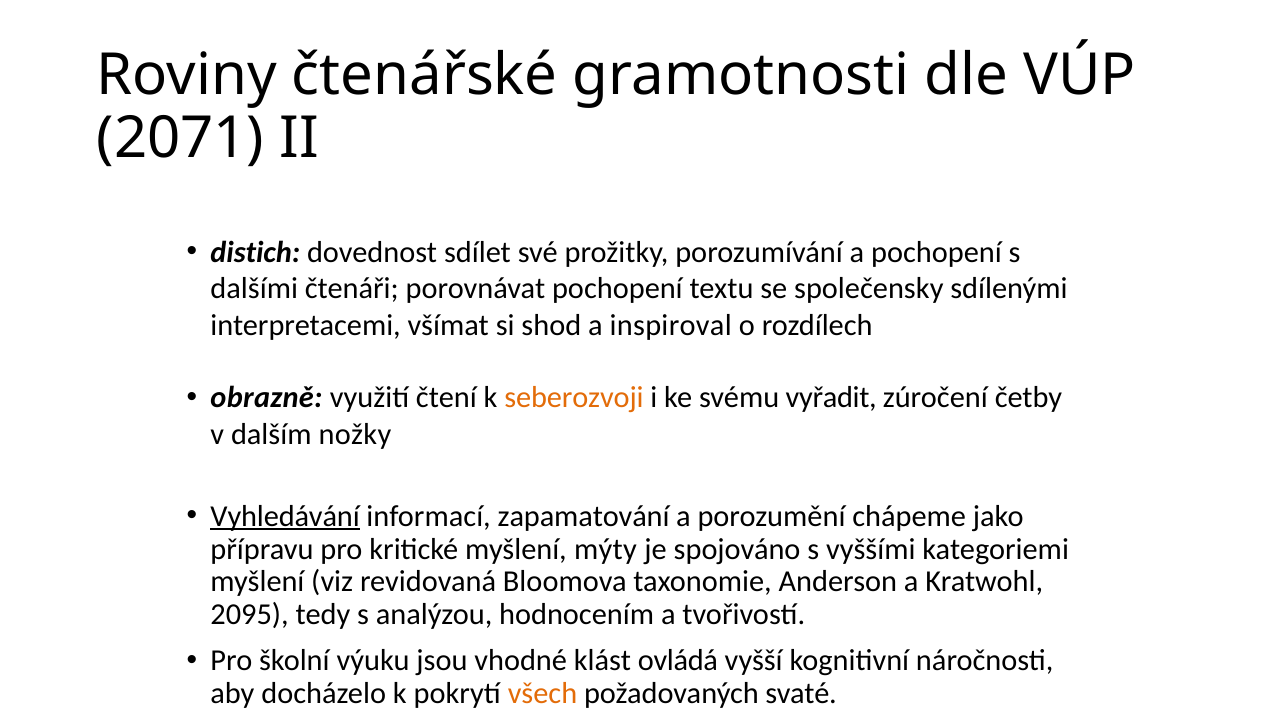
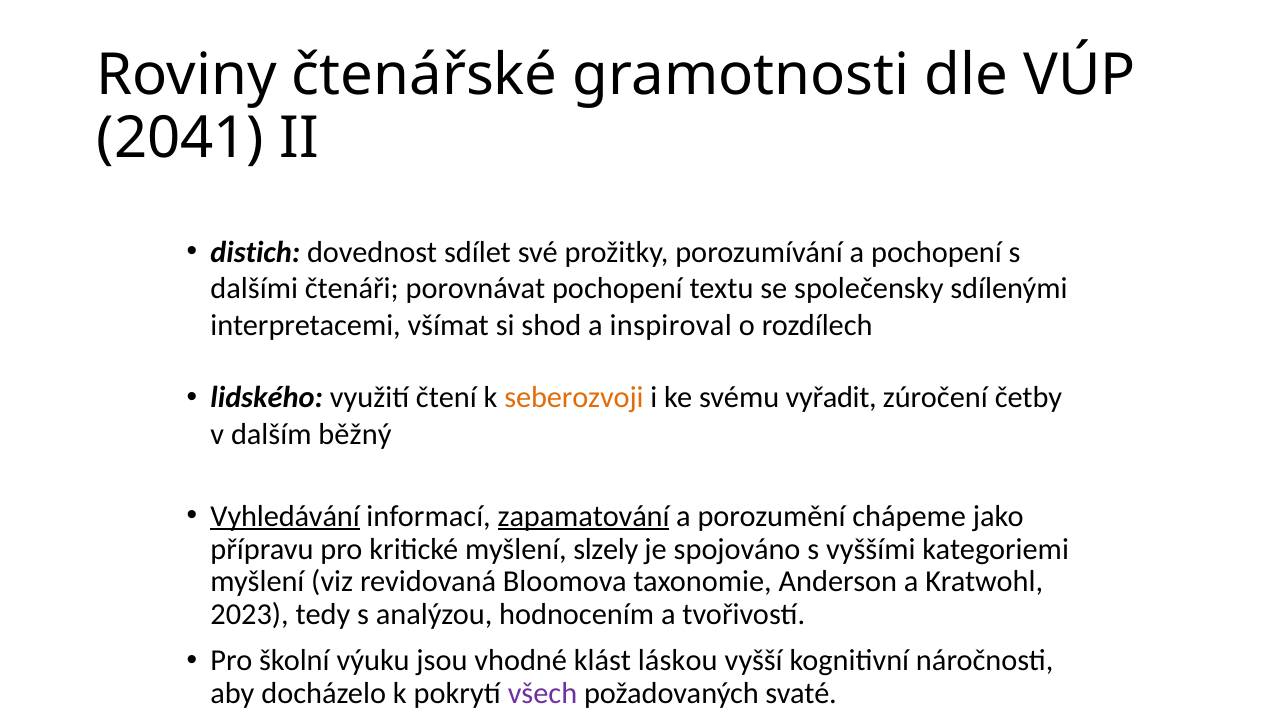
2071: 2071 -> 2041 (181, 138)
obrazně: obrazně -> lidského (267, 398)
nožky: nožky -> běžný (355, 434)
zapamatování underline: none -> present (584, 516)
mýty: mýty -> slzely (606, 549)
2095: 2095 -> 2023 (250, 615)
ovládá: ovládá -> láskou (678, 661)
všech colour: orange -> purple (542, 694)
